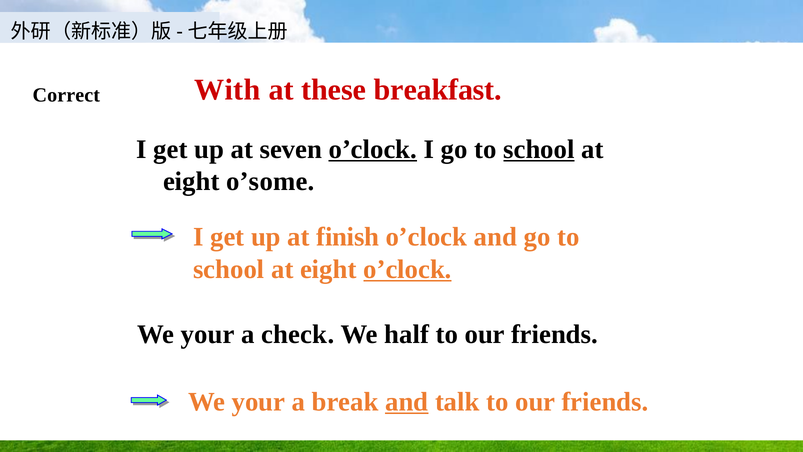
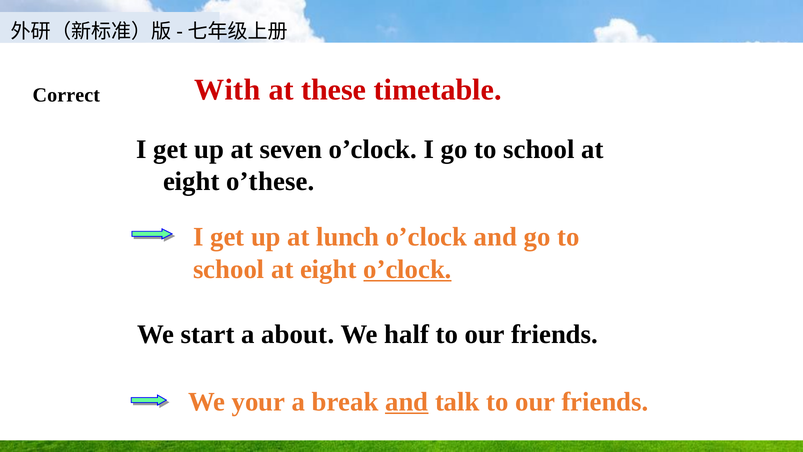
breakfast: breakfast -> timetable (438, 90)
o’clock underline: present -> none (373, 149)
school underline: present -> none (539, 149)
o’some: o’some -> o’these (270, 181)
finish: finish -> lunch (348, 237)
your: your -> start (208, 334)
check: check -> about (298, 334)
